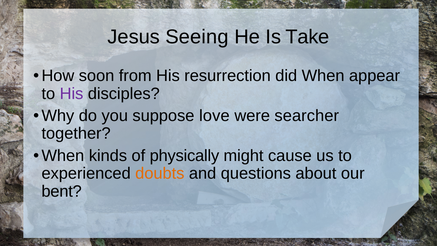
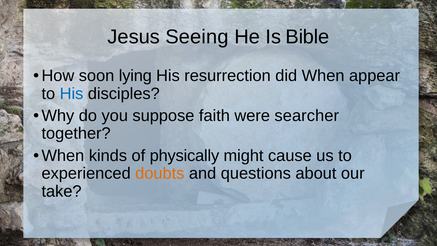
Take: Take -> Bible (307, 37)
from: from -> lying (135, 76)
His colour: purple -> blue (72, 94)
love: love -> faith (214, 116)
bent: bent -> take (62, 191)
